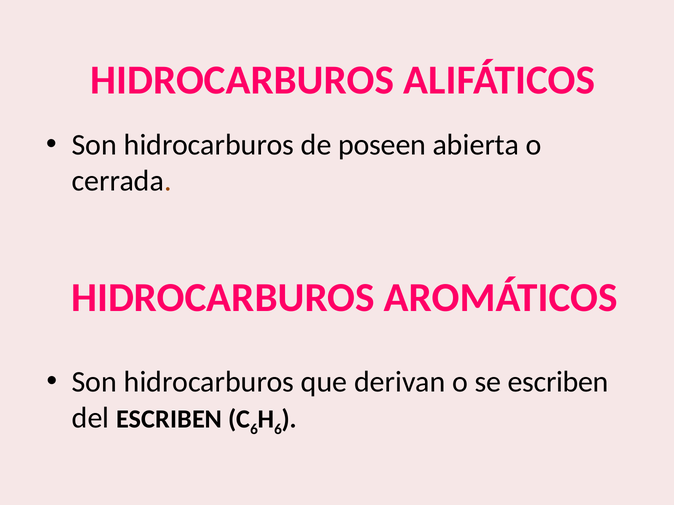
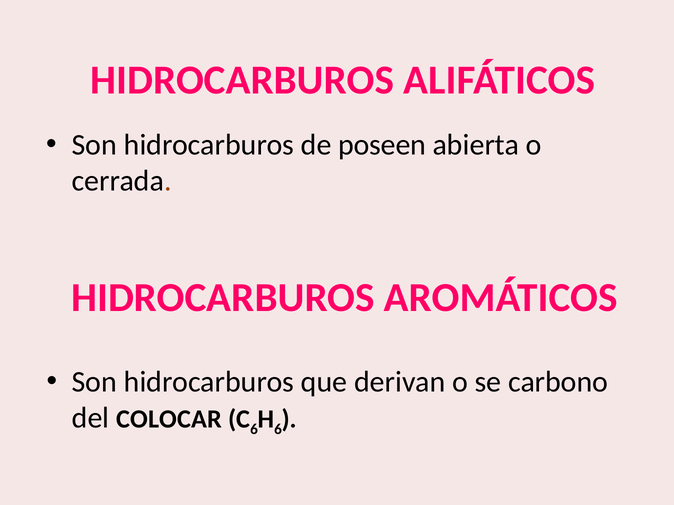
se escriben: escriben -> carbono (558, 382)
del ESCRIBEN: ESCRIBEN -> COLOCAR (169, 420)
